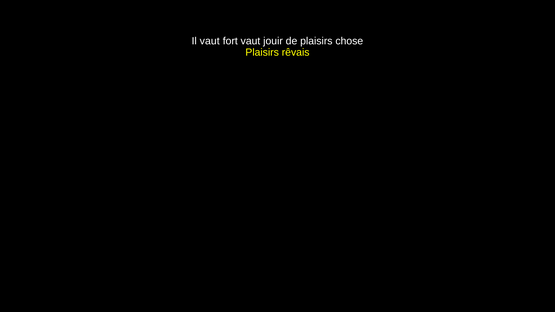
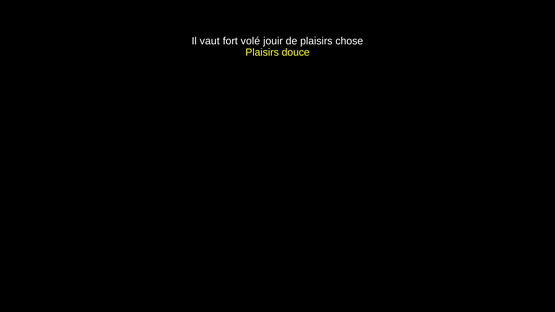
fort vaut: vaut -> volé (250, 41)
rêvais: rêvais -> douce (296, 52)
